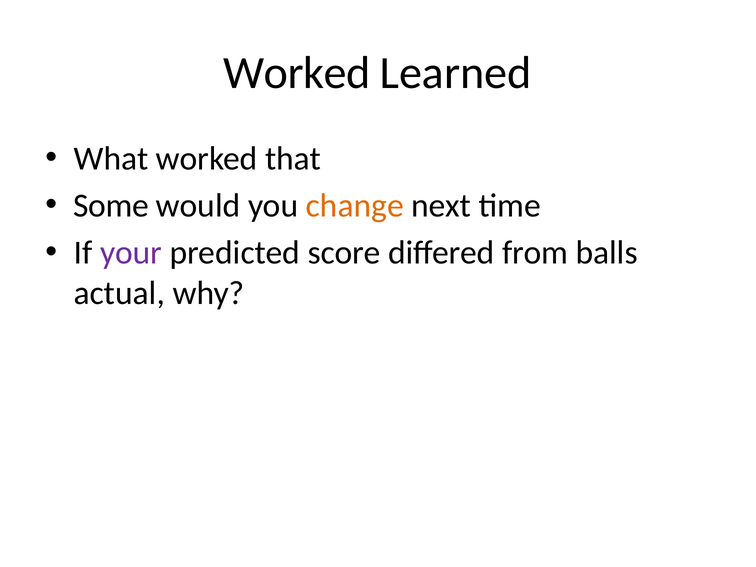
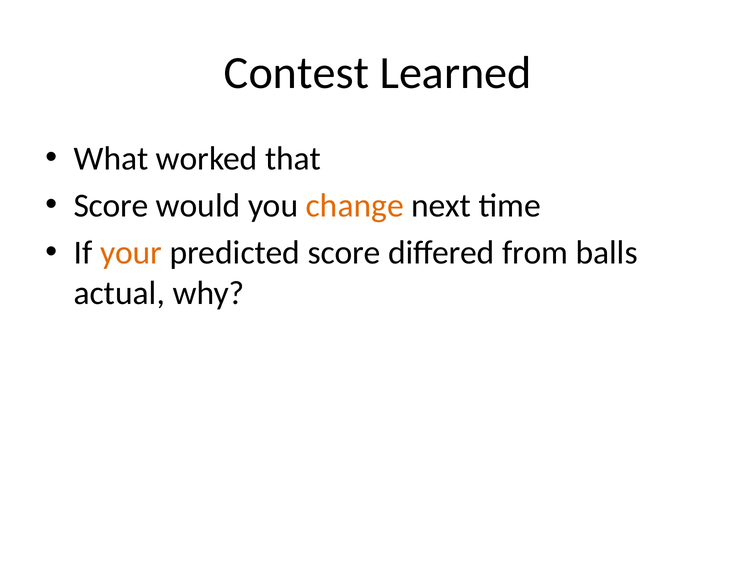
Worked: Worked -> Contest (297, 73)
Some: Some -> Score (111, 206)
your colour: purple -> orange (131, 253)
